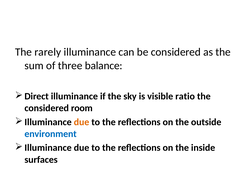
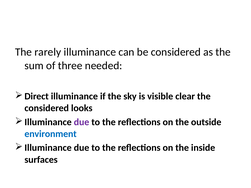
balance: balance -> needed (104, 66)
ratio: ratio -> clear (185, 96)
room: room -> looks (82, 108)
due colour: orange -> purple (82, 122)
